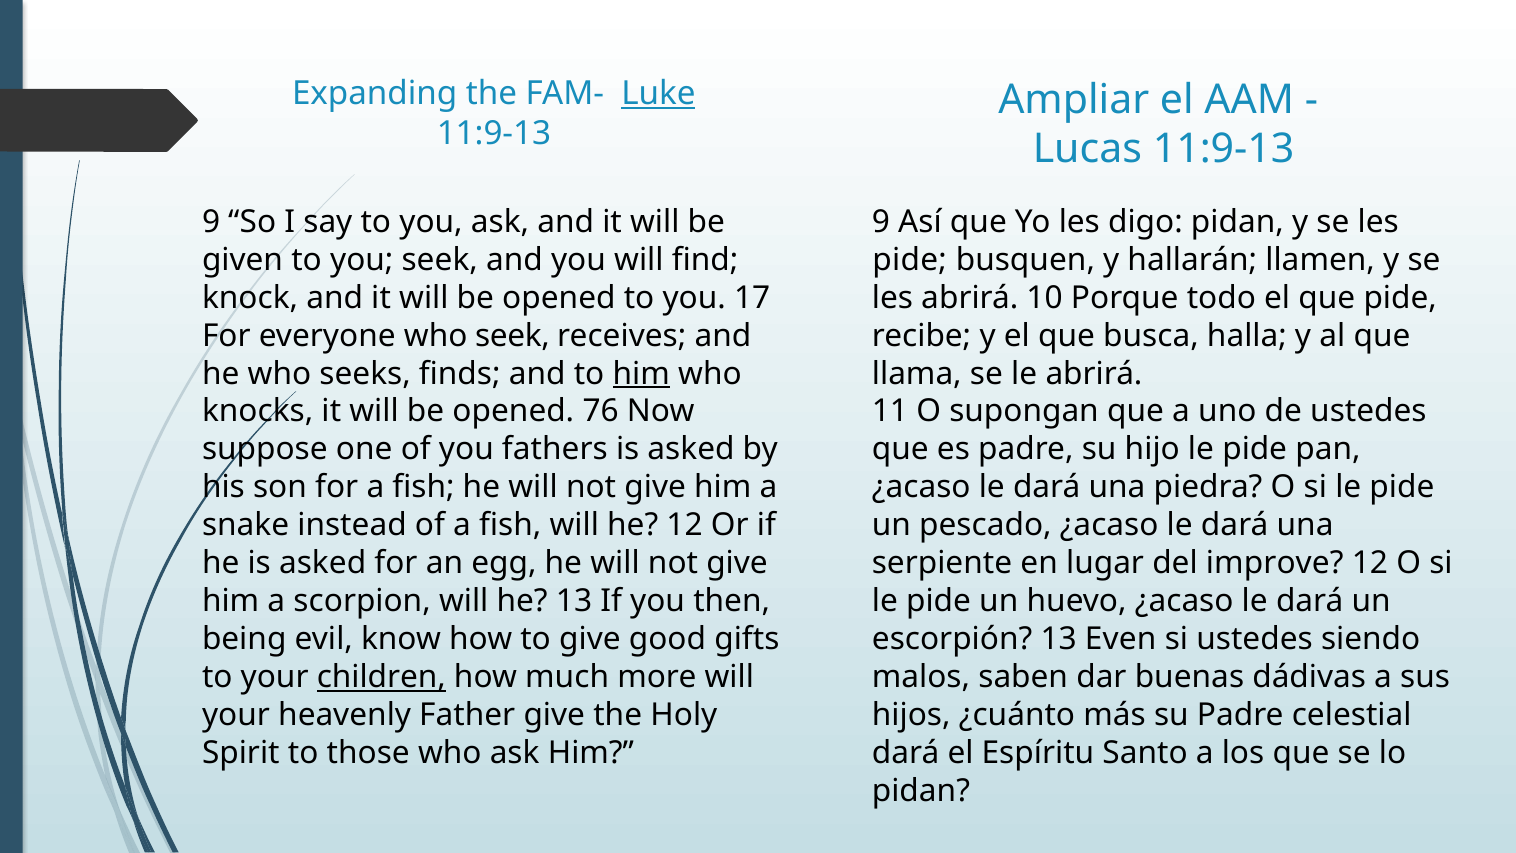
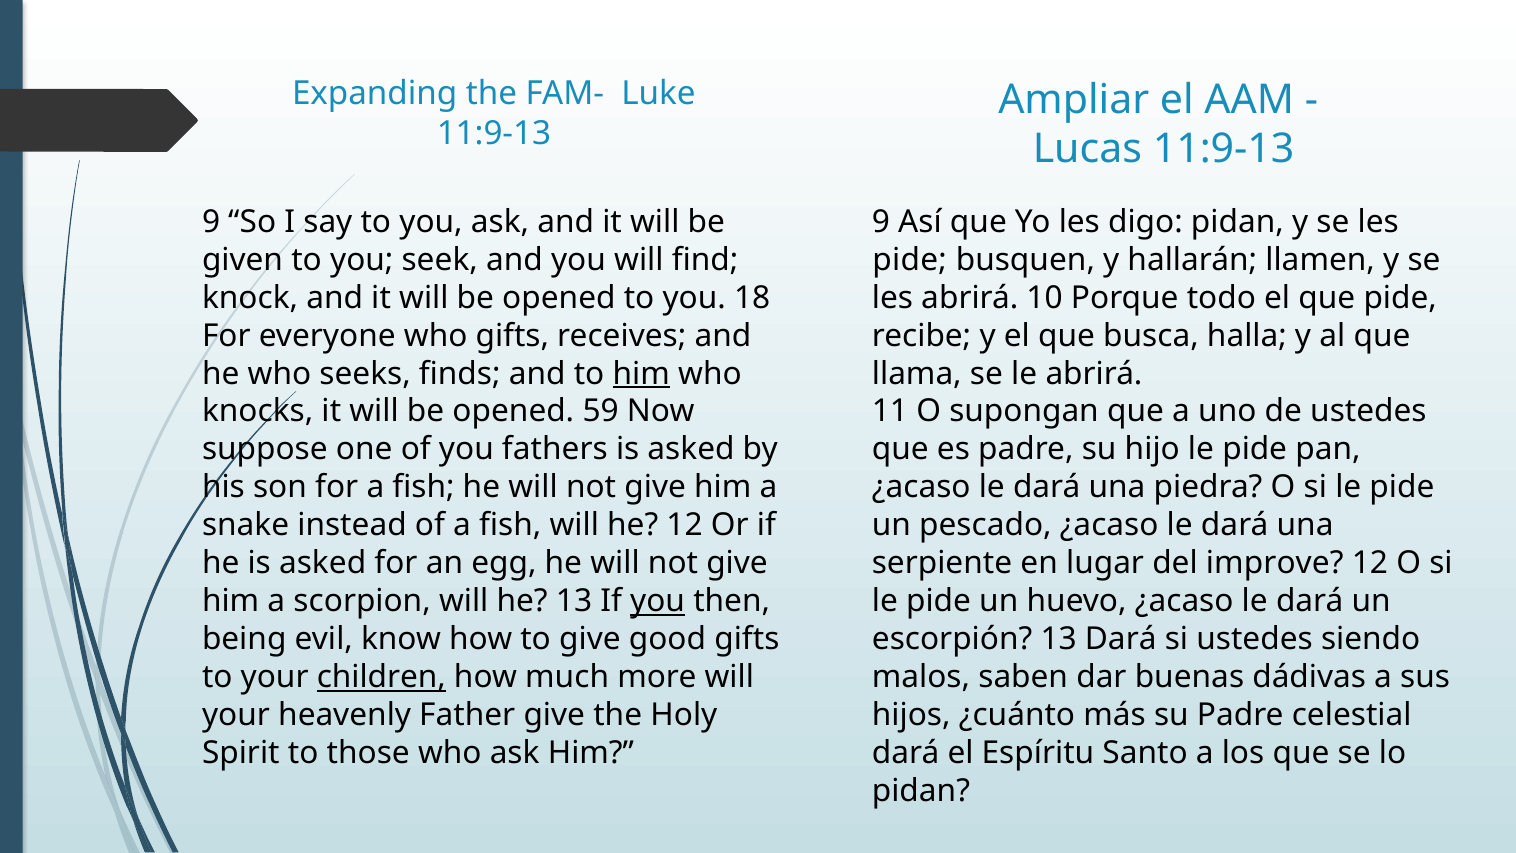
Luke underline: present -> none (658, 94)
17: 17 -> 18 (752, 298)
who seek: seek -> gifts (512, 336)
76: 76 -> 59 (601, 411)
you underline: none -> present (658, 601)
13 Even: Even -> Dará (1121, 639)
